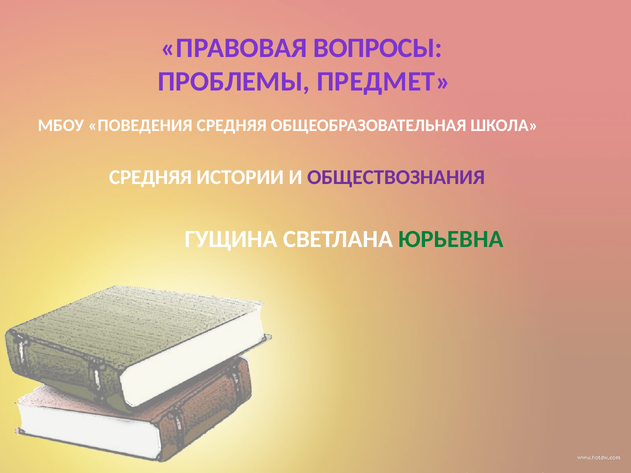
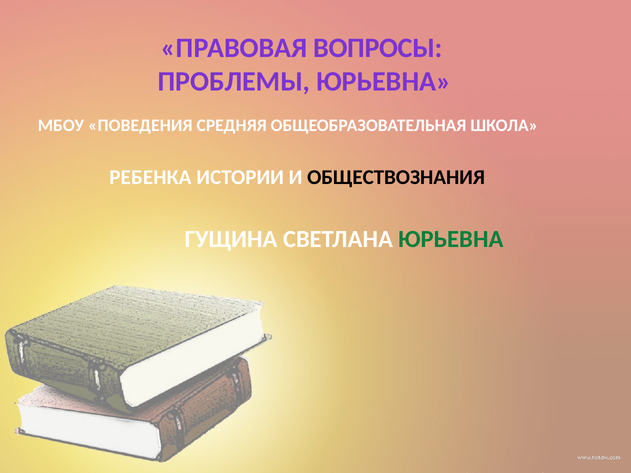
ПРОБЛЕМЫ ПРЕДМЕТ: ПРЕДМЕТ -> ЮРЬЕВНА (384, 82)
СРЕДНЯЯ: СРЕДНЯЯ -> РЕБЕНКА (150, 177)
ОБЩЕСТВОЗНАНИЯ colour: purple -> black (396, 177)
